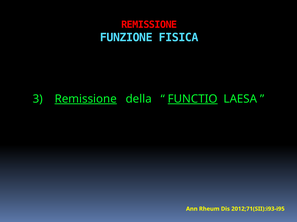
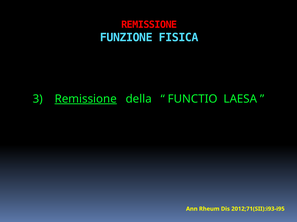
FUNCTIO underline: present -> none (193, 99)
